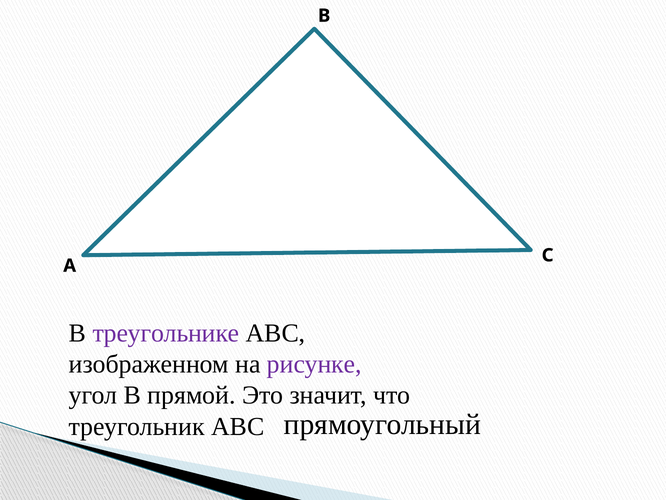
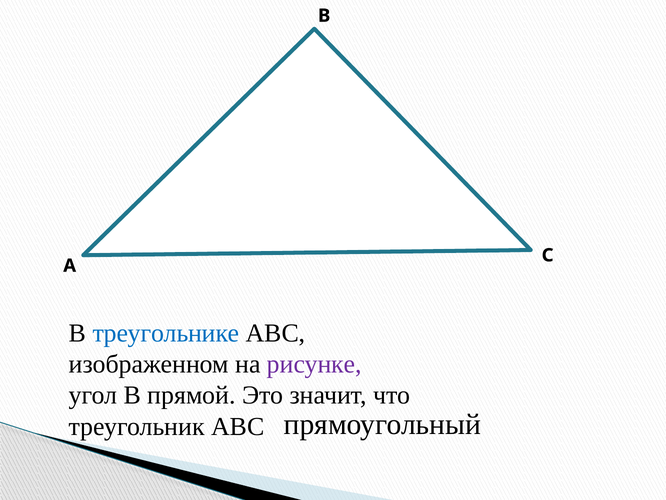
треугольнике colour: purple -> blue (166, 333)
